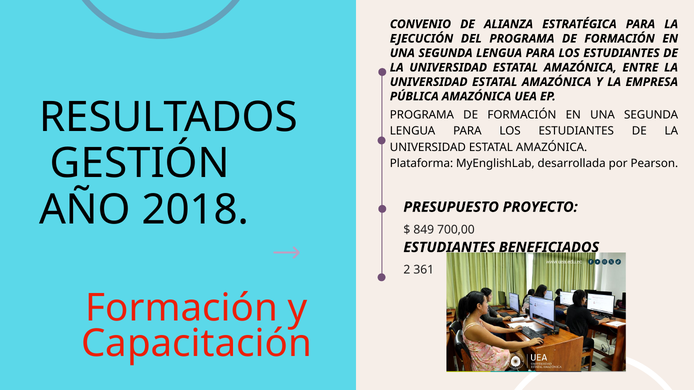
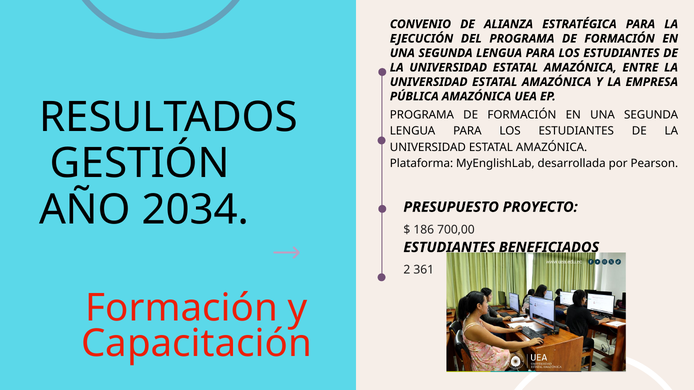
2018: 2018 -> 2034 (196, 210)
849: 849 -> 186 (424, 230)
